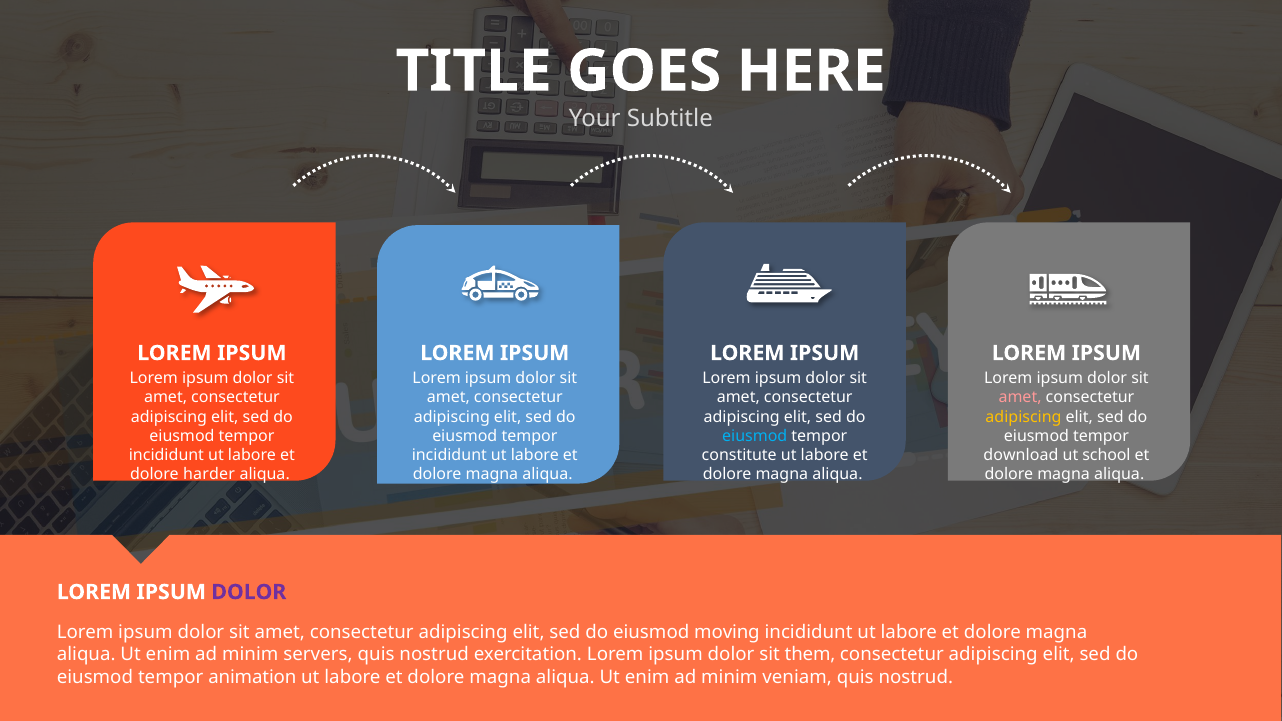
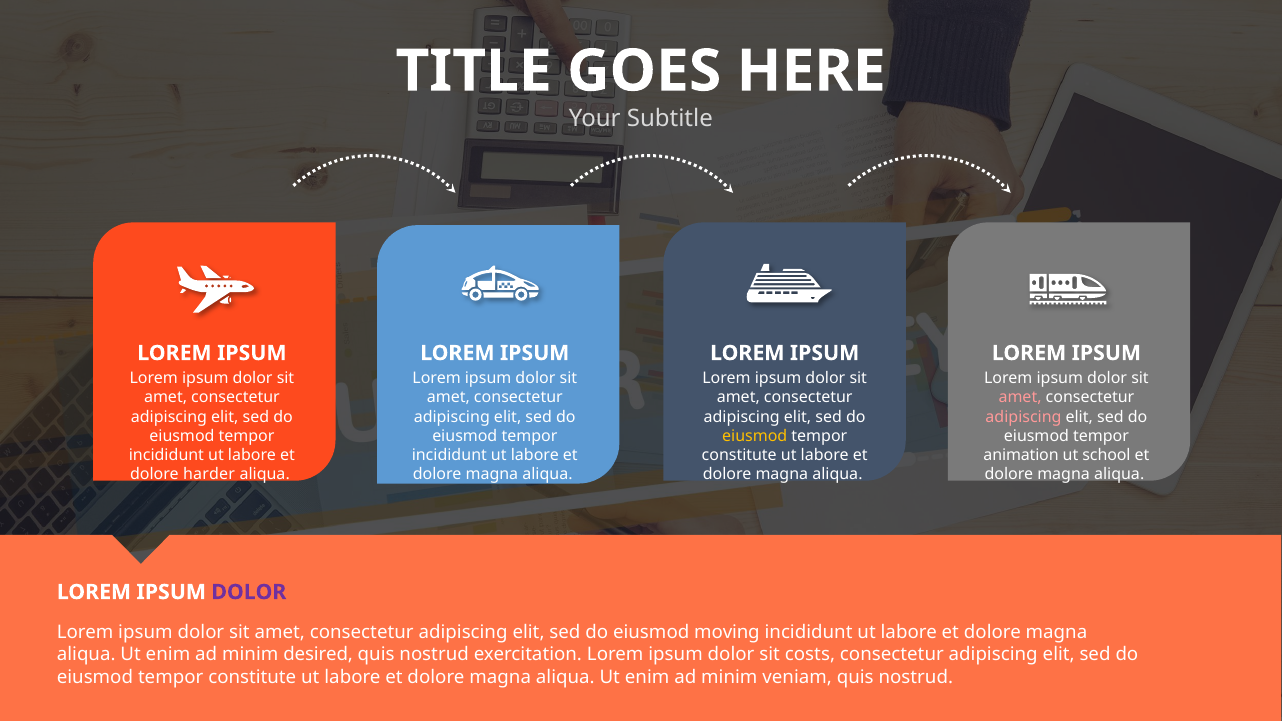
adipiscing colour: yellow -> pink (1024, 417)
eiusmod colour: light blue -> yellow (755, 436)
download: download -> animation (1021, 455)
servers: servers -> desired (318, 655)
them: them -> costs (810, 655)
animation: animation -> constitute (252, 677)
